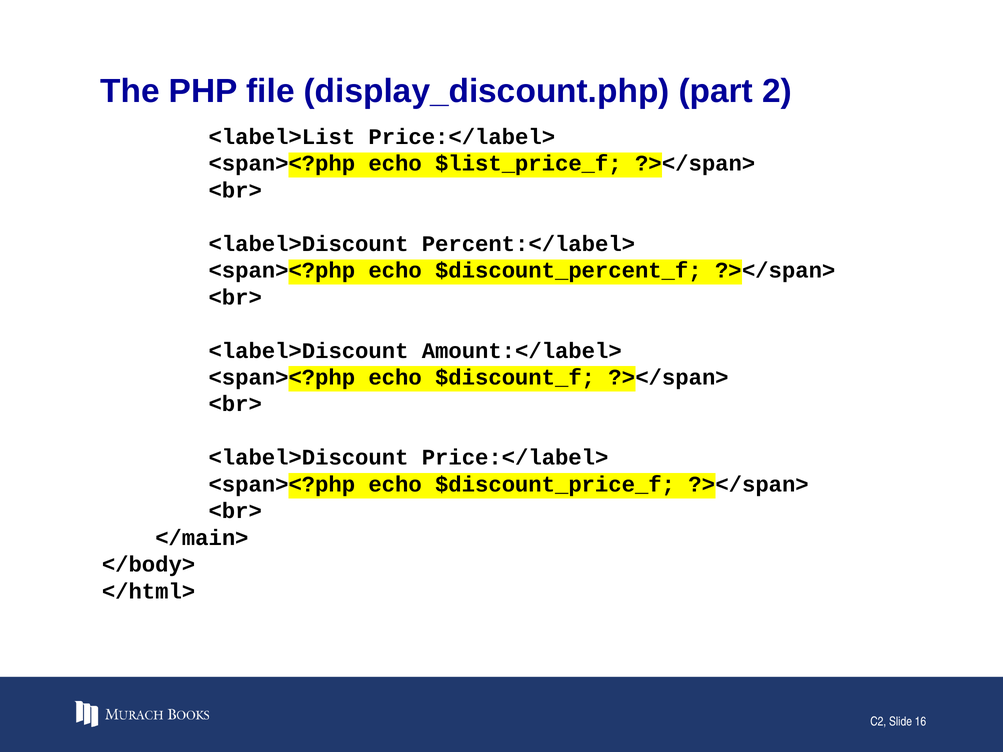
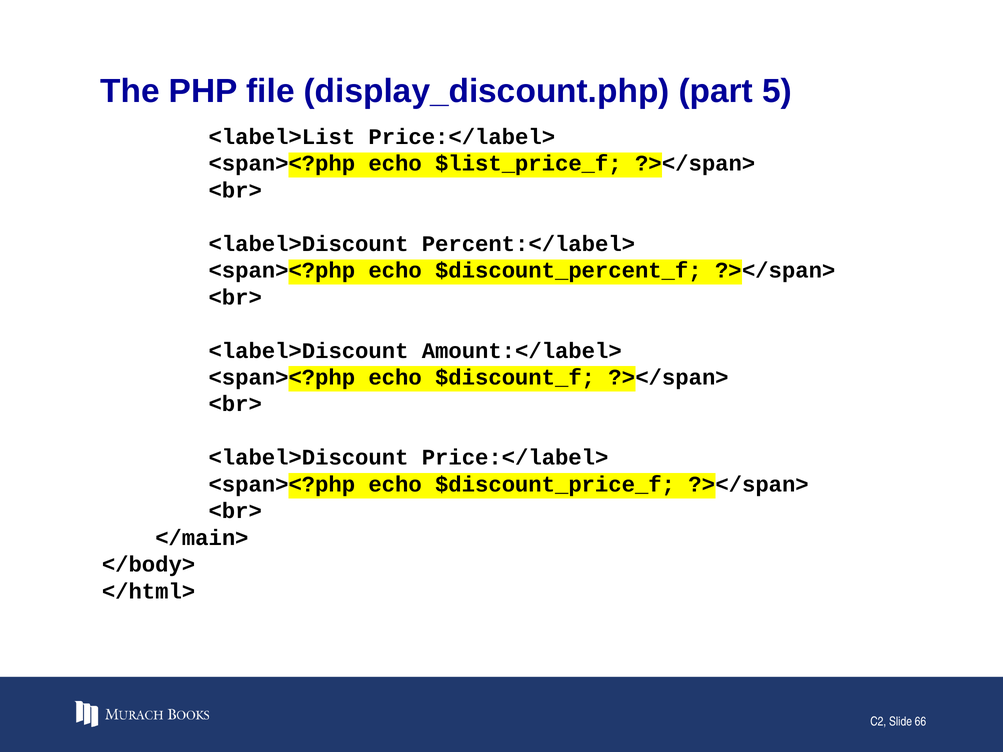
2: 2 -> 5 (777, 91)
16: 16 -> 66 (920, 722)
